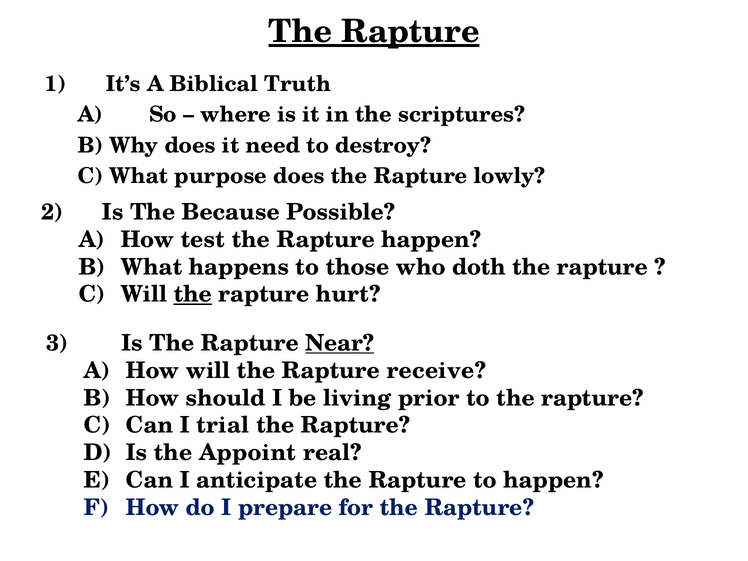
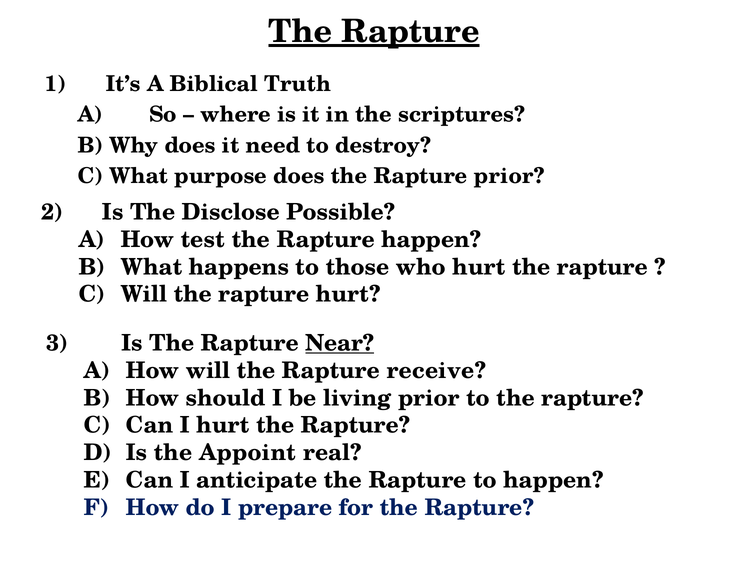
Rapture lowly: lowly -> prior (509, 176)
Because: Because -> Disclose (231, 212)
who doth: doth -> hurt (479, 267)
the underline: present -> none (193, 294)
I trial: trial -> hurt (223, 425)
